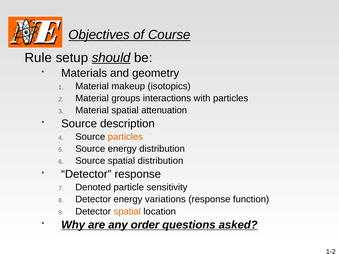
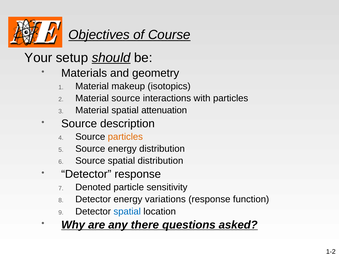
Rule: Rule -> Your (38, 58)
Material groups: groups -> source (126, 98)
spatial colour: orange -> blue (127, 212)
order: order -> there (145, 225)
